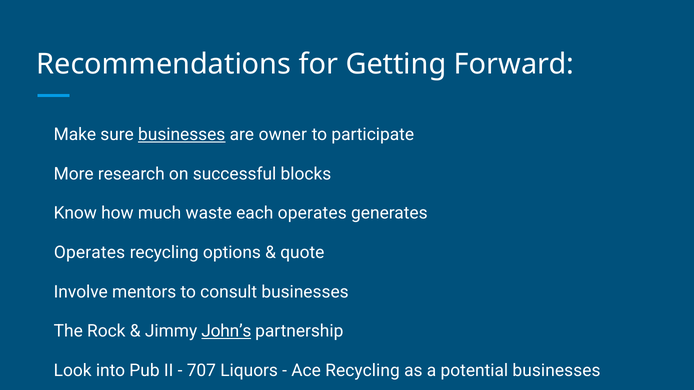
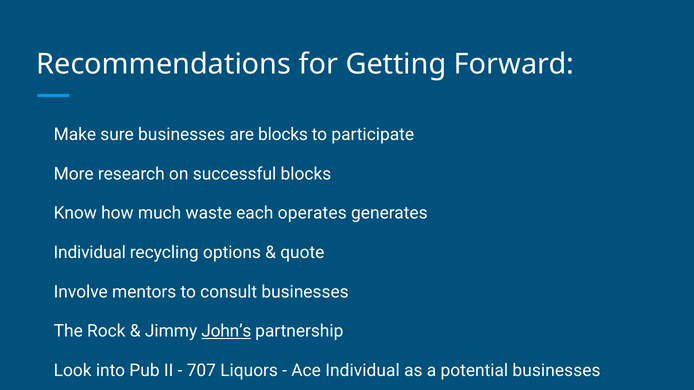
businesses underline: present -> none (182, 135)
are owner: owner -> blocks (283, 135)
Operates: Operates -> Individual (90, 253)
Ace Recycling: Recycling -> Individual (363, 371)
